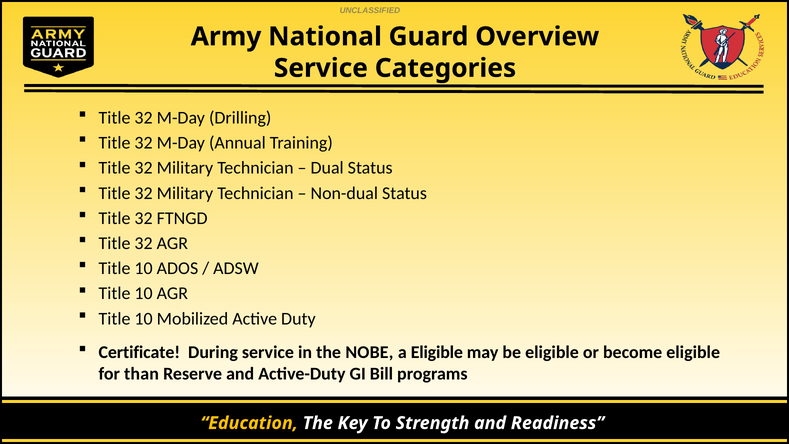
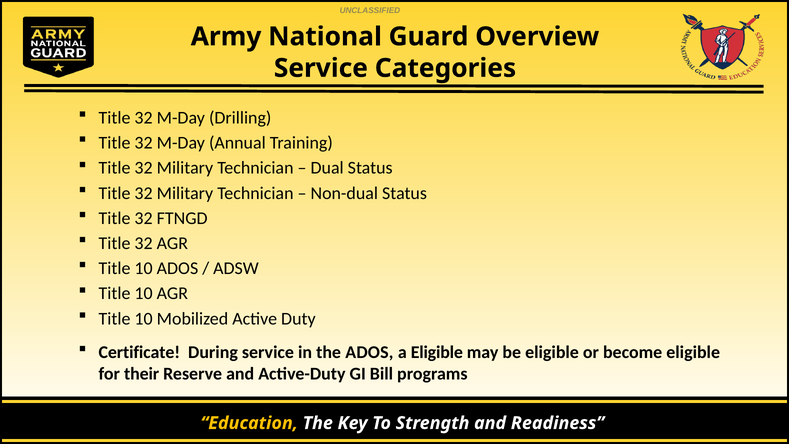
the NOBE: NOBE -> ADOS (369, 352)
than: than -> their (142, 374)
